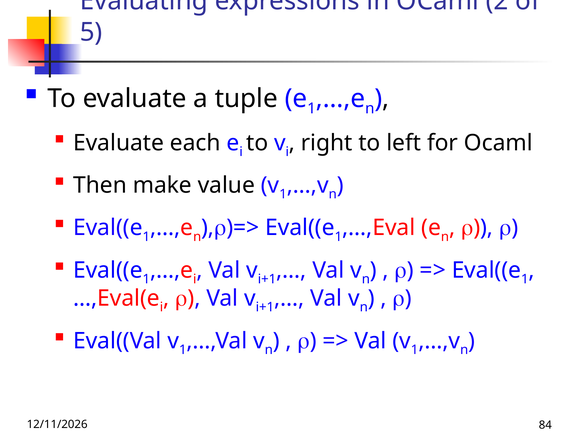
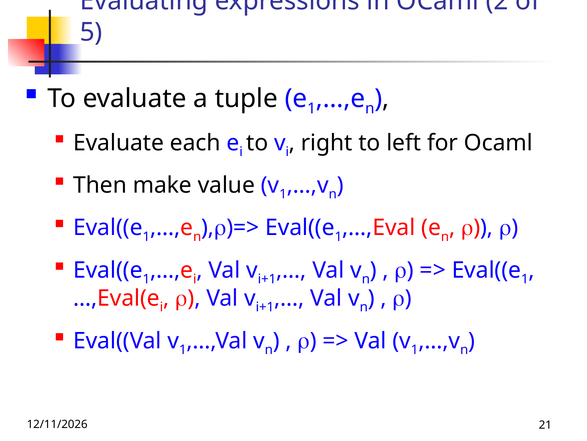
84: 84 -> 21 (545, 424)
